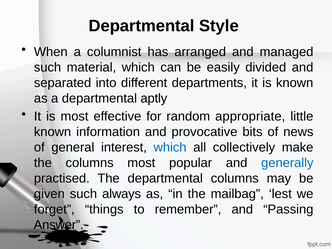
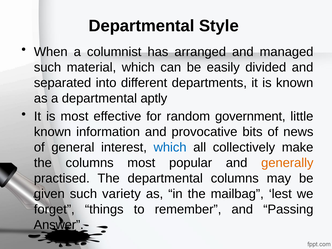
appropriate: appropriate -> government (250, 116)
generally colour: blue -> orange (287, 163)
always: always -> variety (121, 194)
